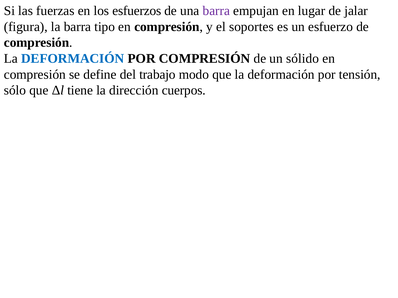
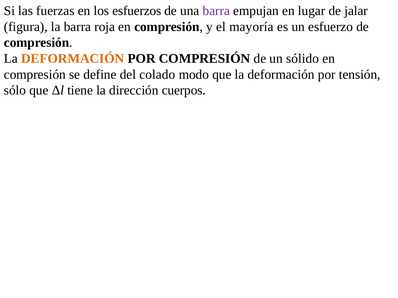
tipo: tipo -> roja (105, 27)
soportes: soportes -> mayoría (251, 27)
DEFORMACIÓN colour: blue -> orange (73, 59)
trabajo: trabajo -> colado (157, 75)
